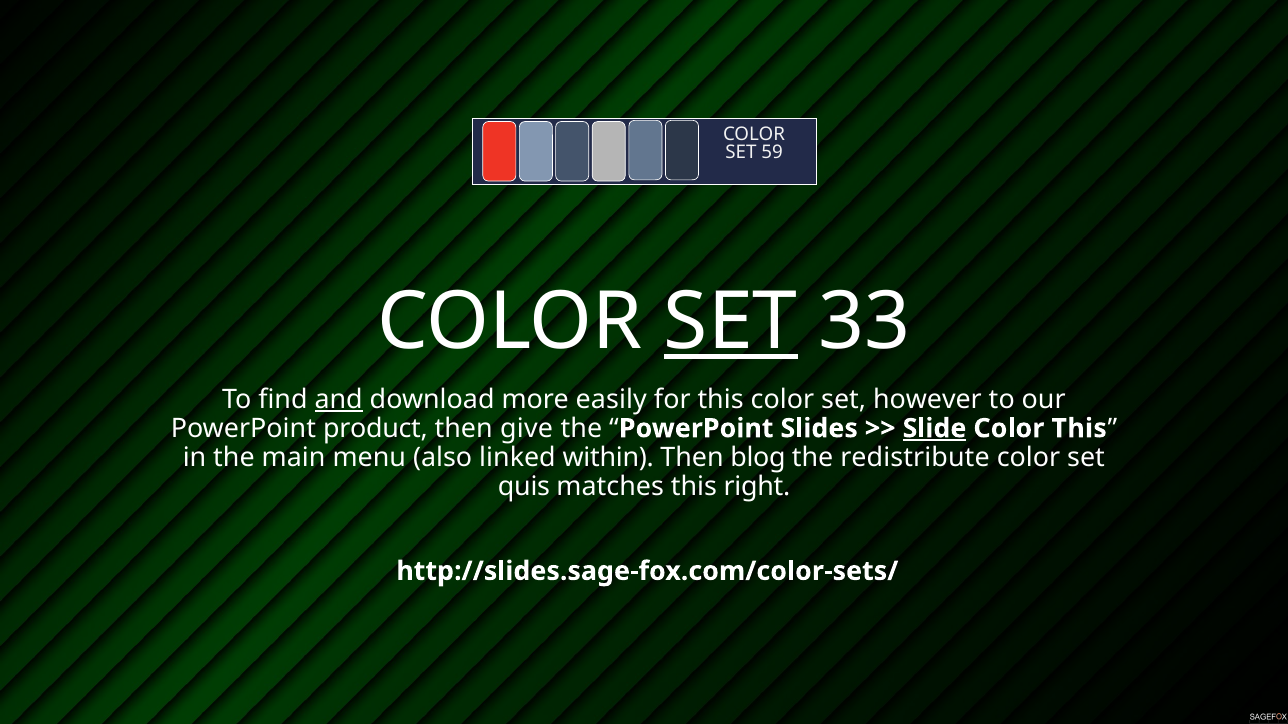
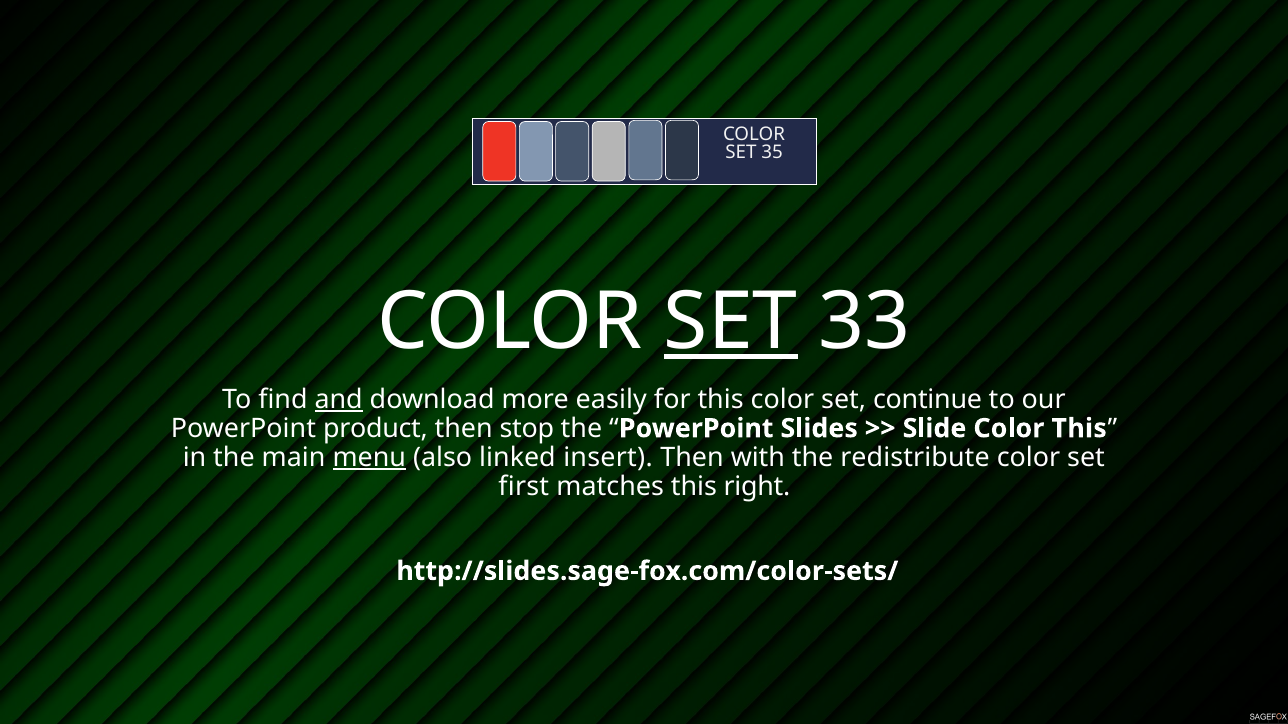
59: 59 -> 35 (772, 153)
however: however -> continue (928, 400)
give: give -> stop (527, 429)
Slide underline: present -> none (935, 429)
menu underline: none -> present (369, 458)
within: within -> insert (608, 458)
blog: blog -> with (758, 458)
quis: quis -> first (524, 487)
